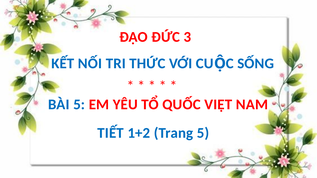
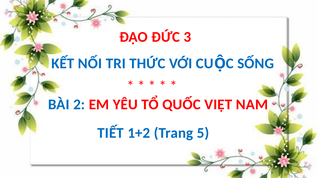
BÀI 5: 5 -> 2 (79, 105)
